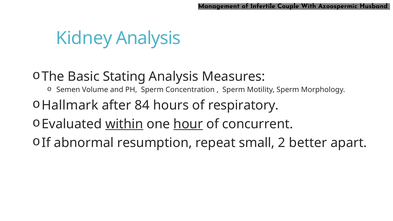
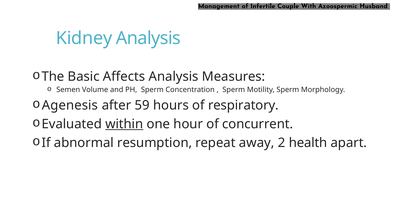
Stating: Stating -> Affects (124, 77)
Hallmark: Hallmark -> Agenesis (70, 105)
84: 84 -> 59 (142, 105)
hour underline: present -> none (188, 124)
small: small -> away (257, 143)
better: better -> health (308, 143)
